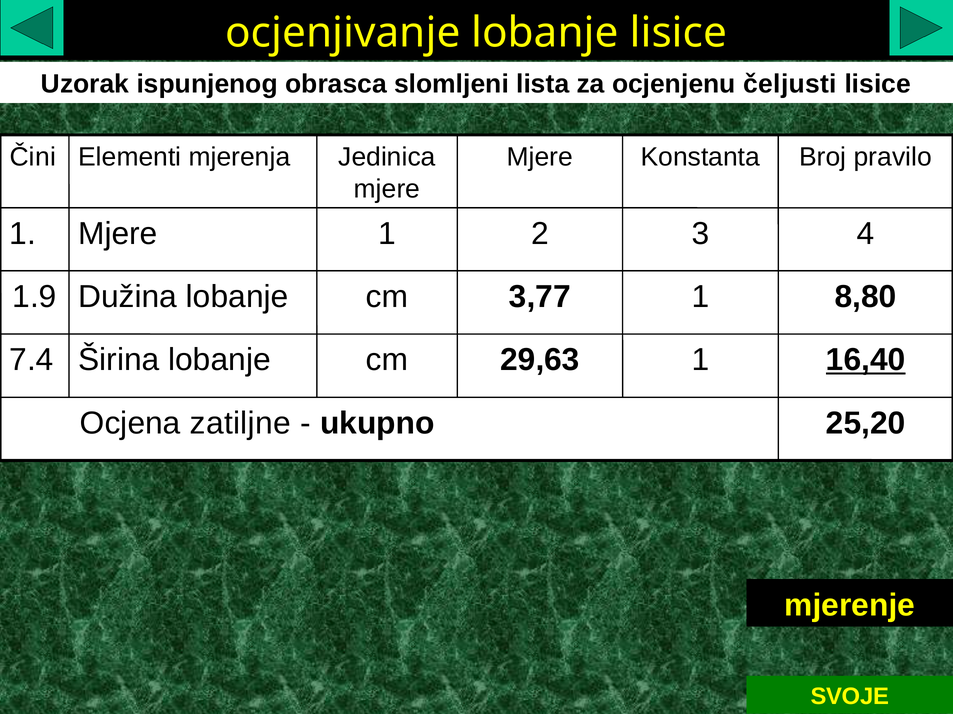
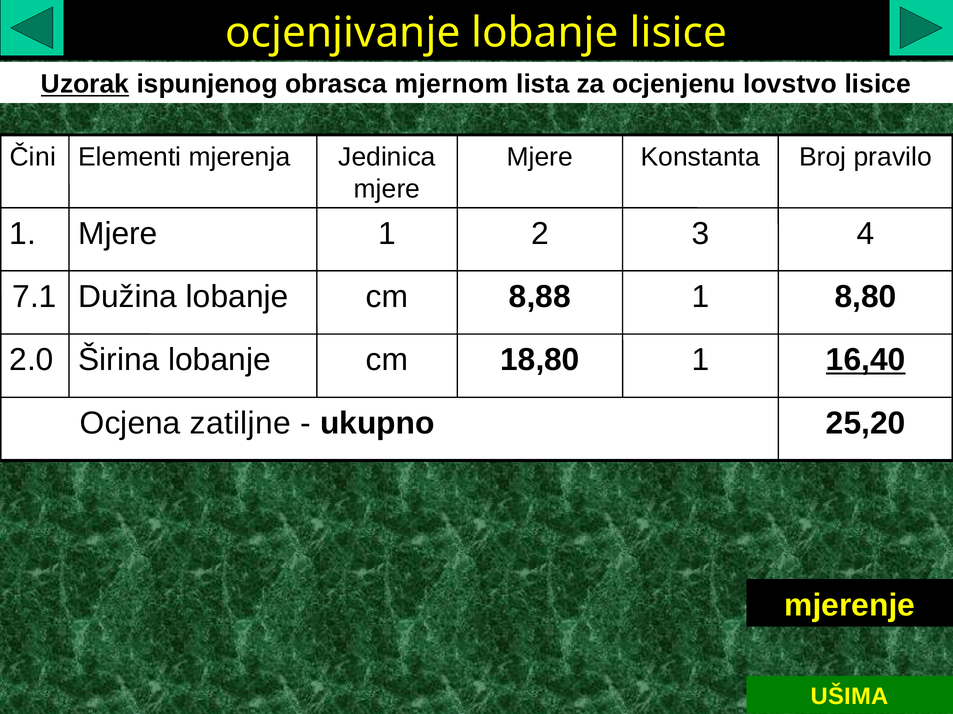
Uzorak underline: none -> present (85, 84)
slomljeni: slomljeni -> mjernom (451, 84)
čeljusti: čeljusti -> lovstvo (790, 84)
1.9: 1.9 -> 7.1 (34, 297)
3,77: 3,77 -> 8,88 (540, 297)
7.4: 7.4 -> 2.0 (31, 360)
29,63: 29,63 -> 18,80 (540, 360)
SVOJE: SVOJE -> UŠIMA (850, 697)
